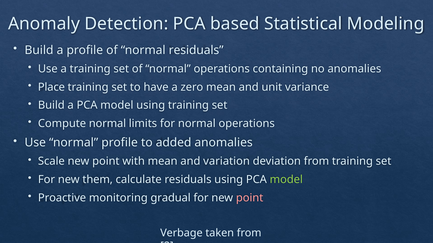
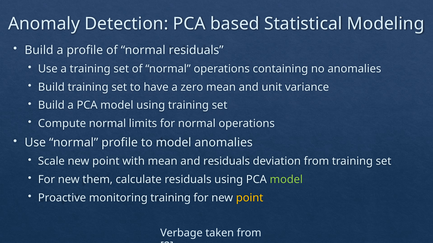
Place: Place -> Build (51, 87)
to added: added -> model (174, 143)
and variation: variation -> residuals (227, 162)
monitoring gradual: gradual -> training (171, 198)
point colour: pink -> yellow (250, 198)
